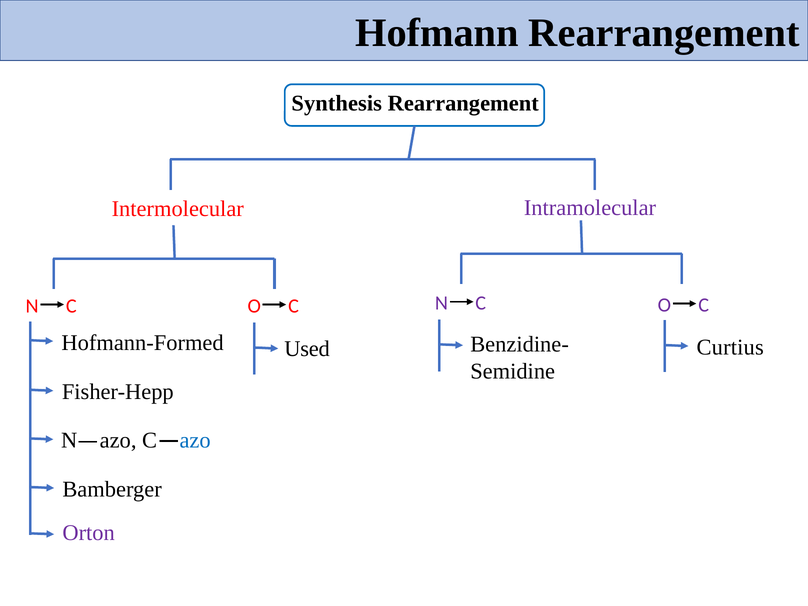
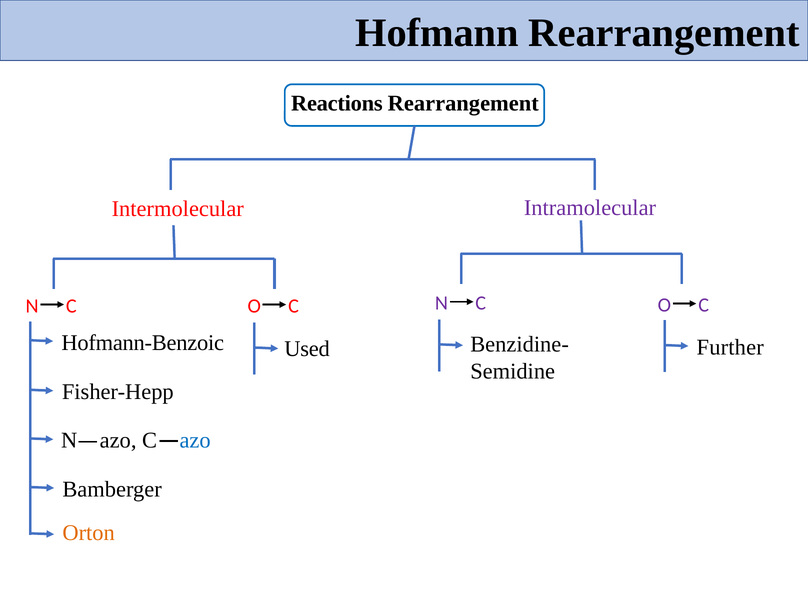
Synthesis: Synthesis -> Reactions (337, 103)
Hofmann-Formed: Hofmann-Formed -> Hofmann-Benzoic (143, 343)
Curtius: Curtius -> Further (730, 347)
Orton colour: purple -> orange (89, 533)
